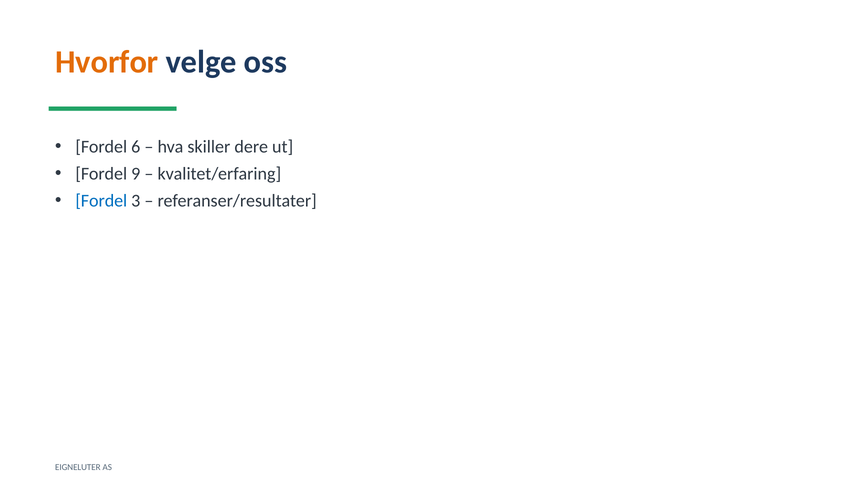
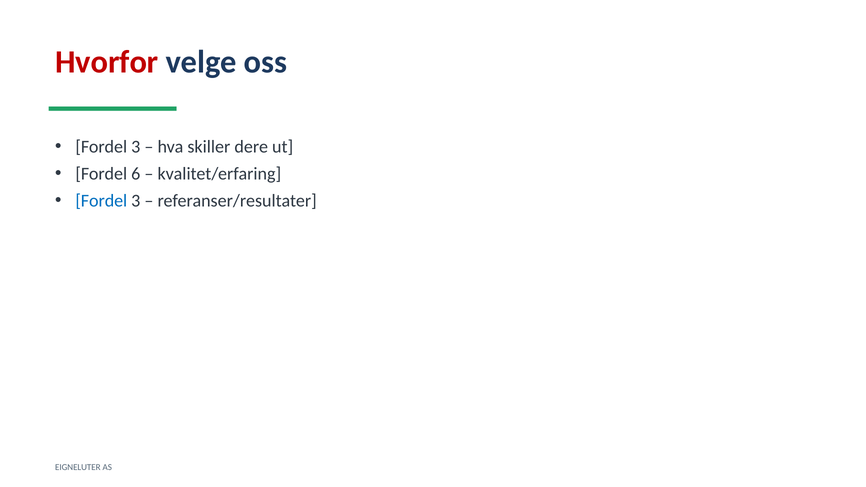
Hvorfor colour: orange -> red (107, 62)
6: 6 -> 3 (136, 147)
9: 9 -> 6 (136, 174)
